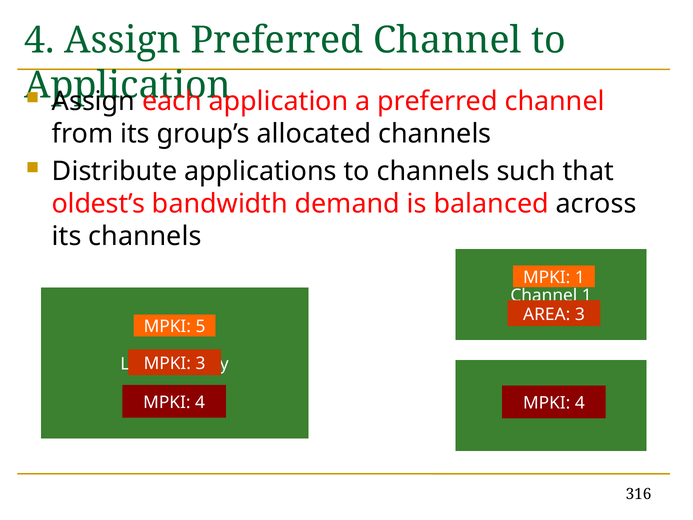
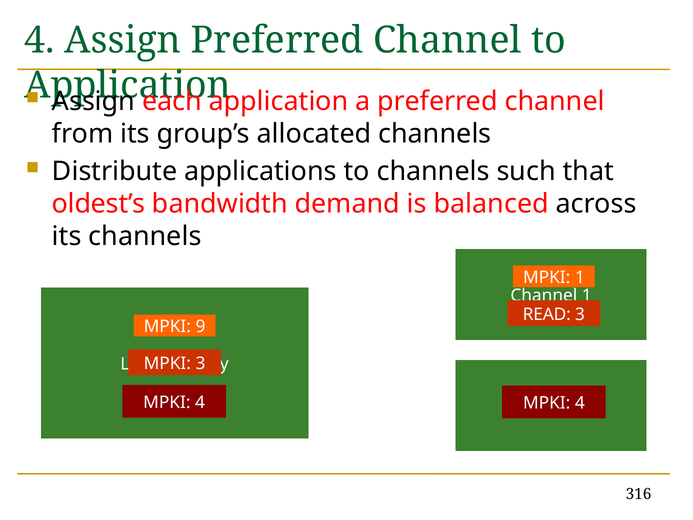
AREA: AREA -> READ (547, 314)
5: 5 -> 9 (200, 327)
